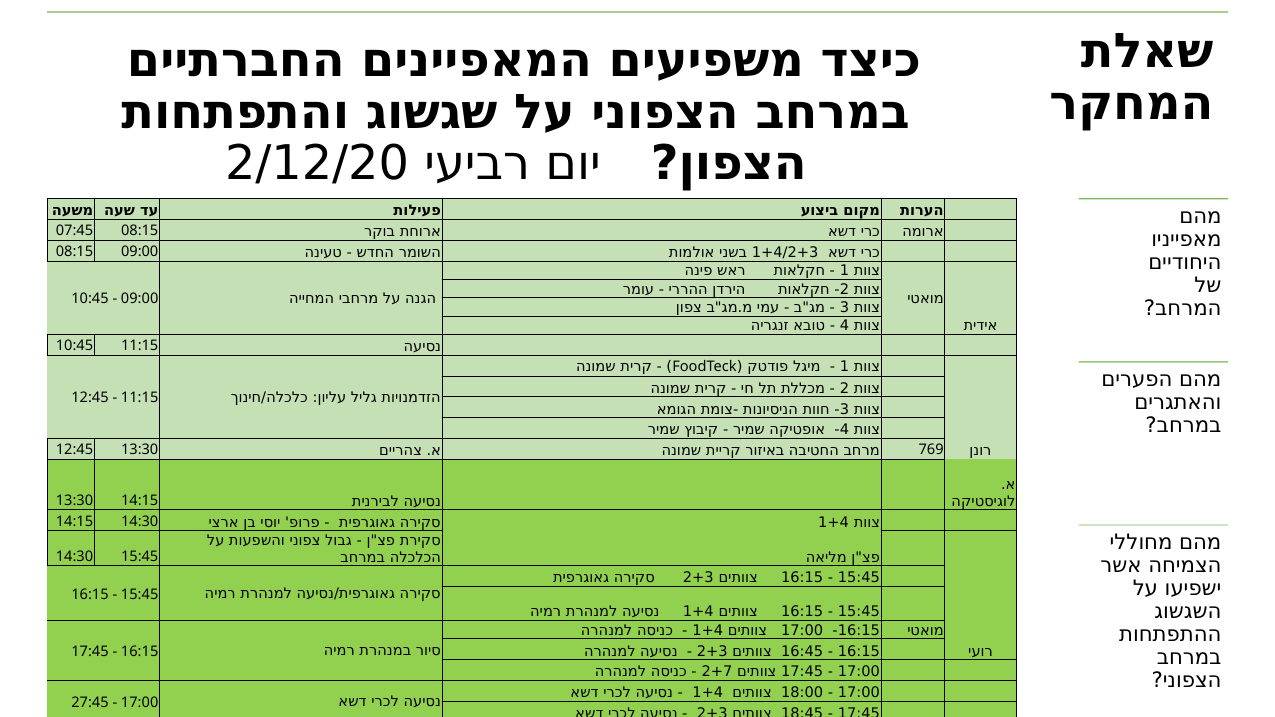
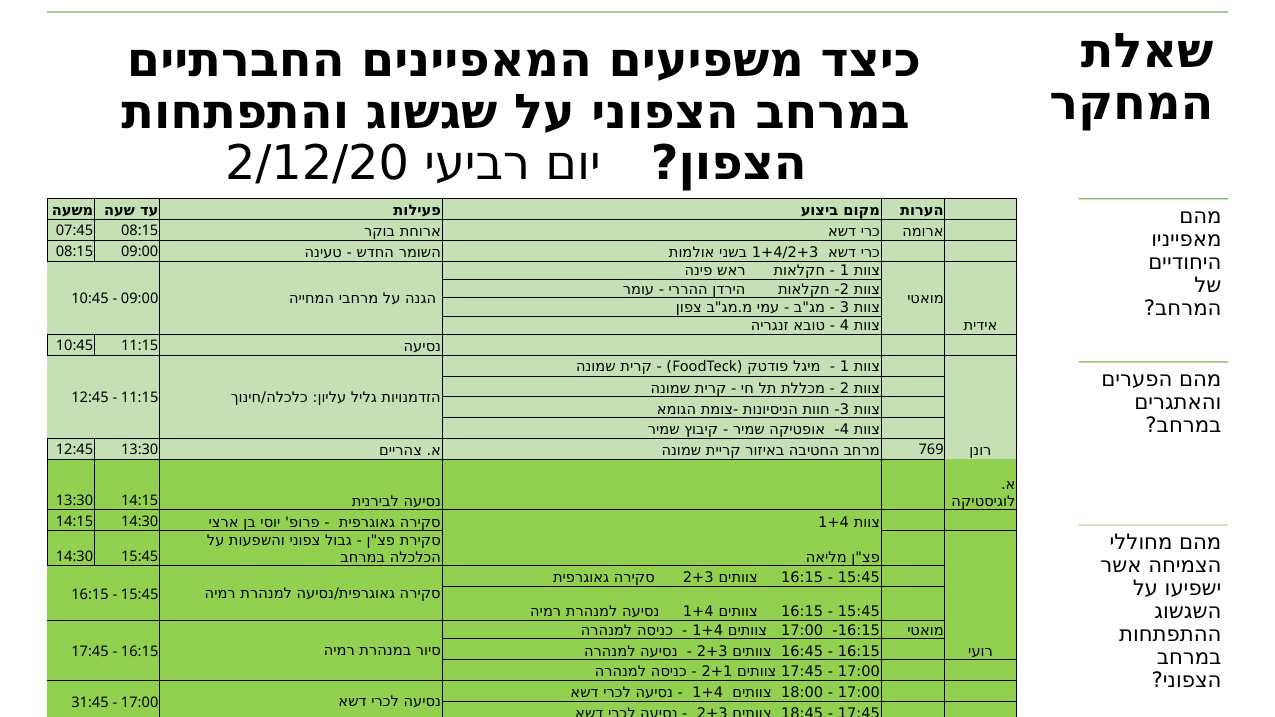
2+7: 2+7 -> 2+1 (717, 672)
27:45: 27:45 -> 31:45 (90, 703)
